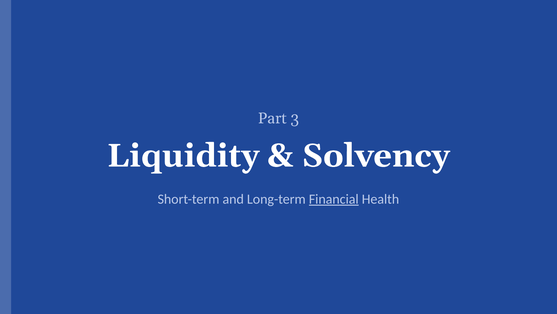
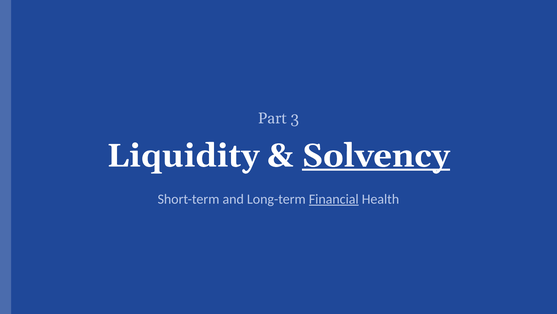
Solvency underline: none -> present (376, 155)
